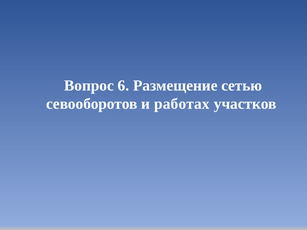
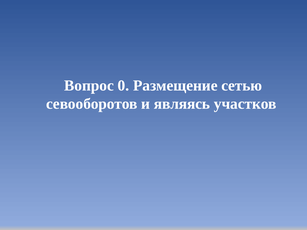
6: 6 -> 0 (124, 86)
работах: работах -> являясь (182, 104)
